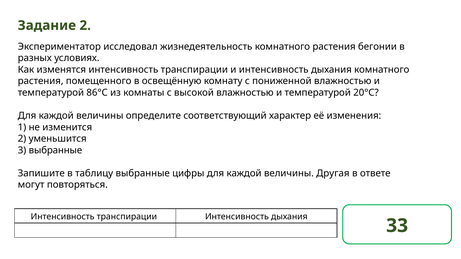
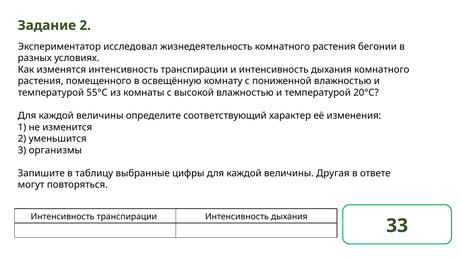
86°C: 86°C -> 55°C (97, 93)
3 выбранные: выбранные -> организмы (55, 150)
